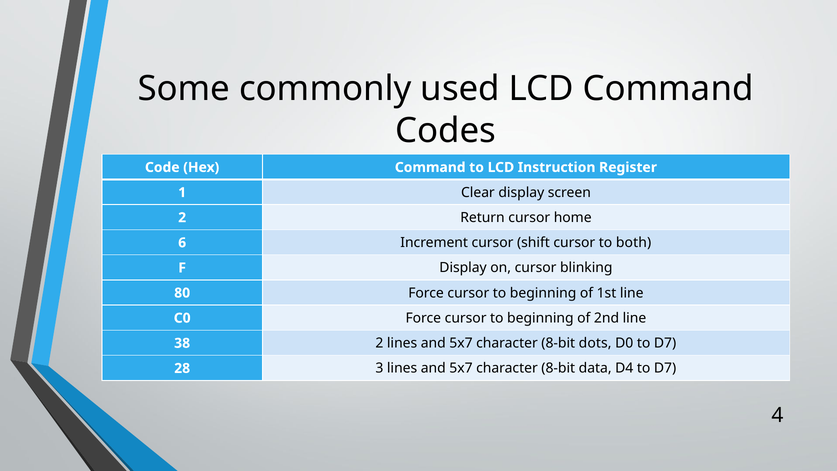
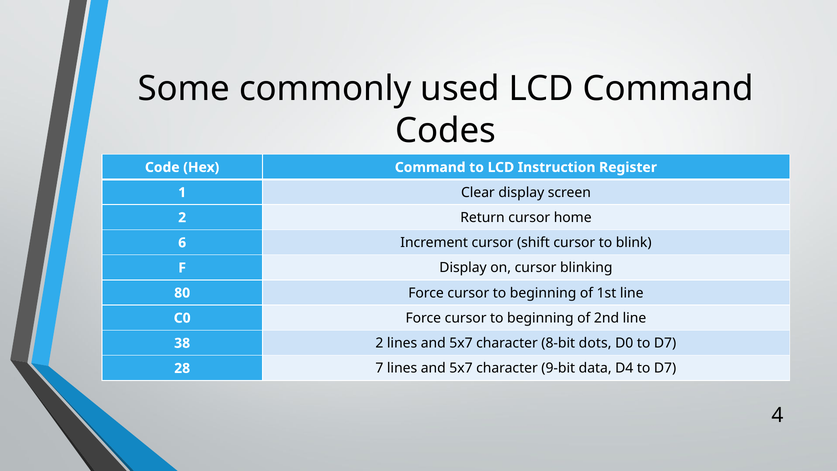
both: both -> blink (634, 243)
3: 3 -> 7 (379, 368)
8-bit: 8-bit -> 9-bit (558, 368)
